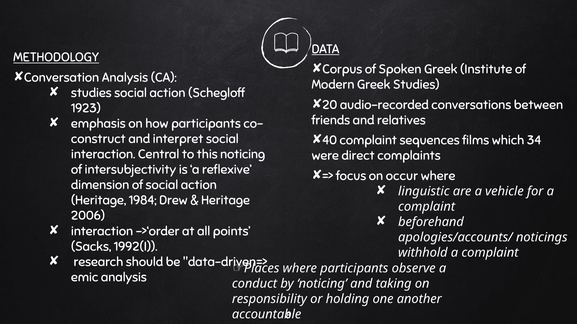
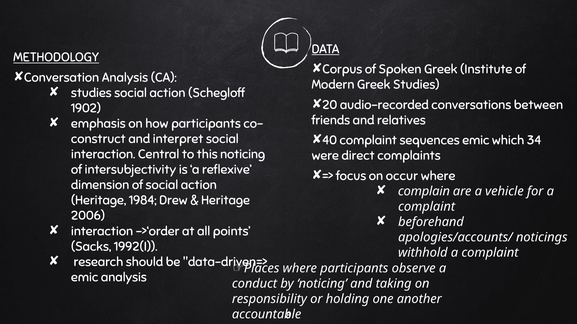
1923: 1923 -> 1902 (86, 108)
sequences films: films -> emic (476, 141)
linguistic: linguistic -> complain (424, 192)
